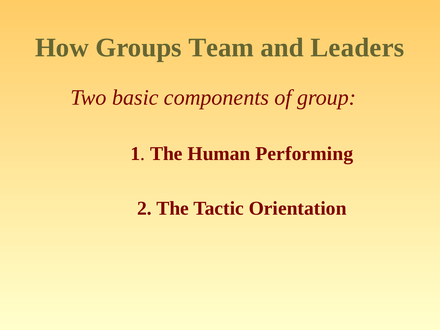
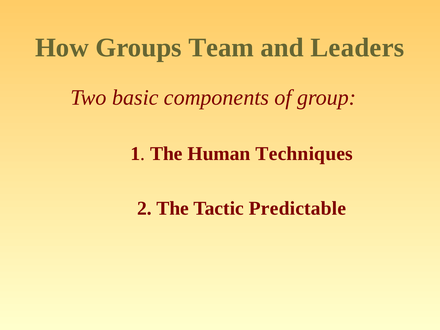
Performing: Performing -> Techniques (304, 154)
Orientation: Orientation -> Predictable (298, 208)
